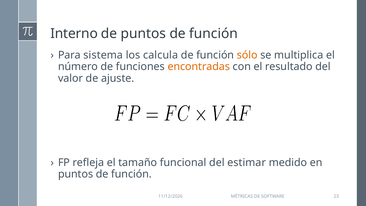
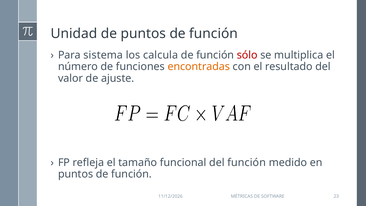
Interno: Interno -> Unidad (74, 34)
sólo colour: orange -> red (247, 55)
del estimar: estimar -> función (247, 163)
